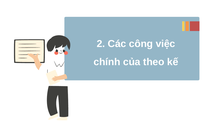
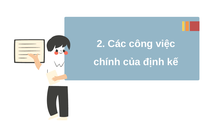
theo: theo -> định (154, 62)
